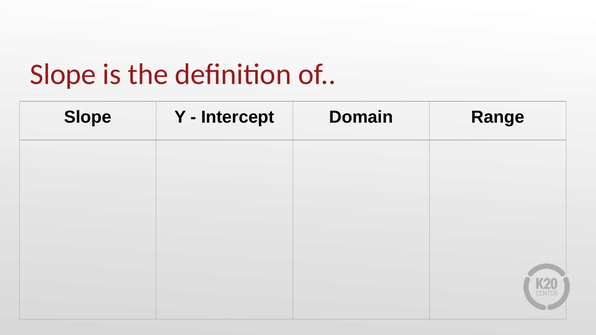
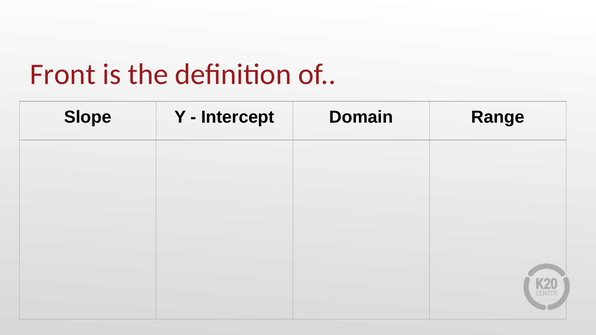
Slope: Slope -> Front (63, 74)
